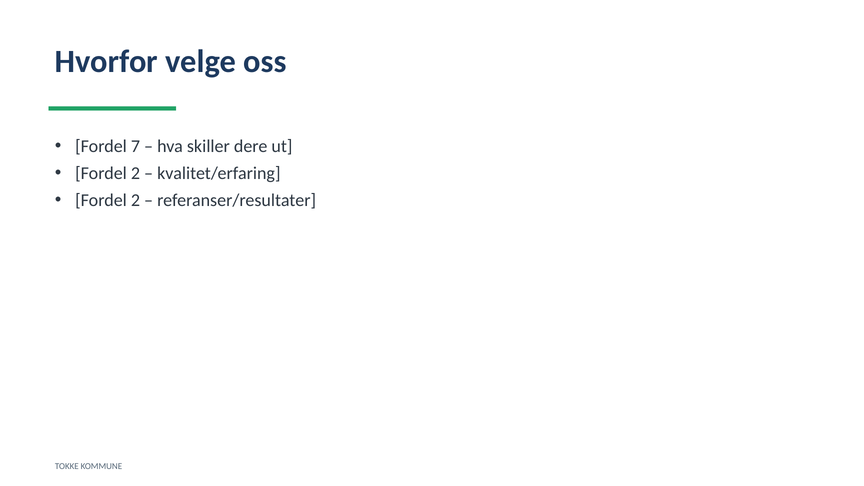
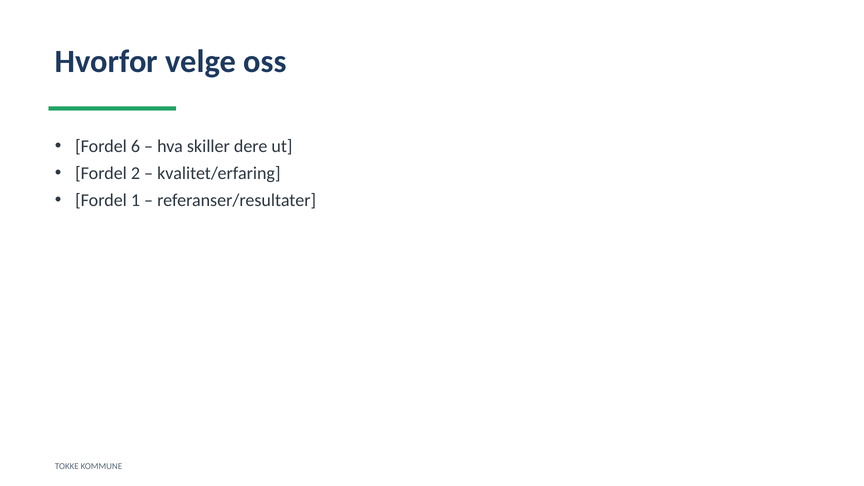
7: 7 -> 6 (135, 146)
2: 2 -> 1 (135, 200)
